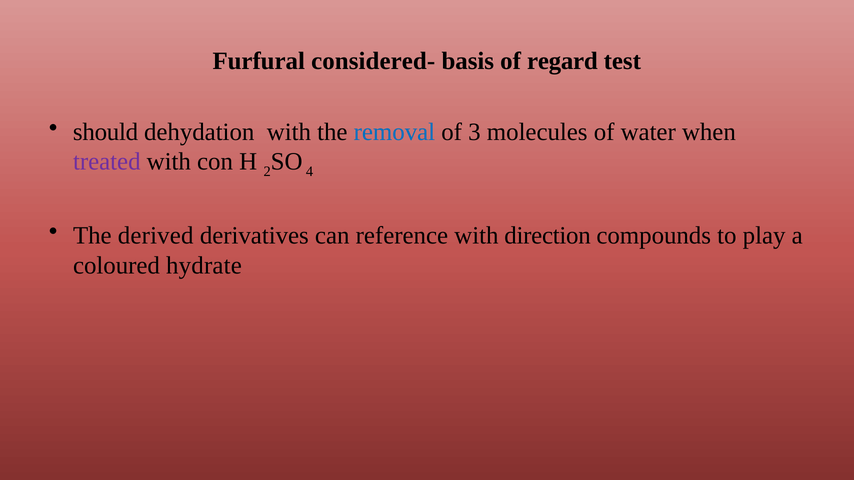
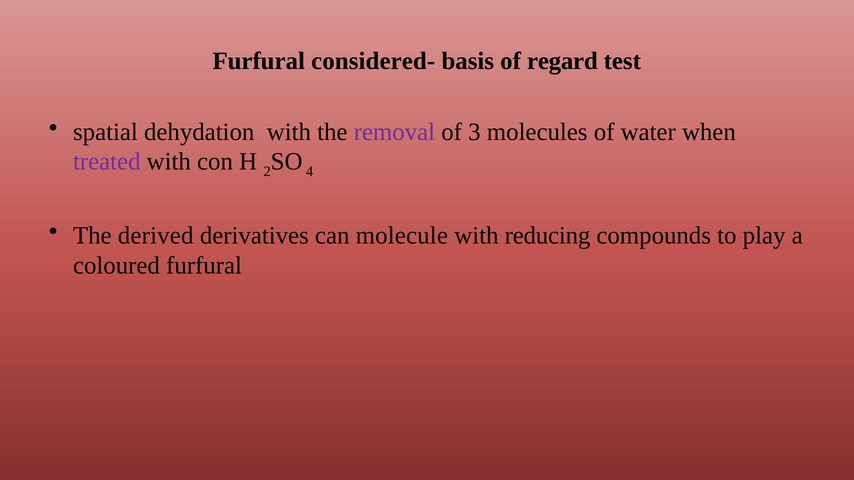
should: should -> spatial (105, 132)
removal colour: blue -> purple (394, 132)
reference: reference -> molecule (402, 236)
direction: direction -> reducing (548, 236)
coloured hydrate: hydrate -> furfural (204, 266)
